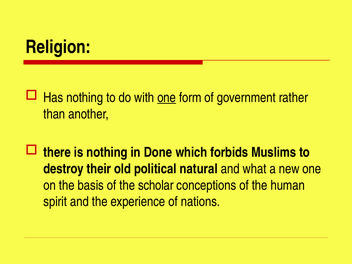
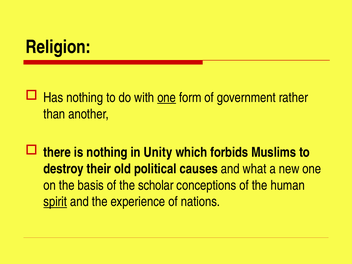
Done: Done -> Unity (158, 152)
natural: natural -> causes (199, 169)
spirit underline: none -> present (55, 202)
